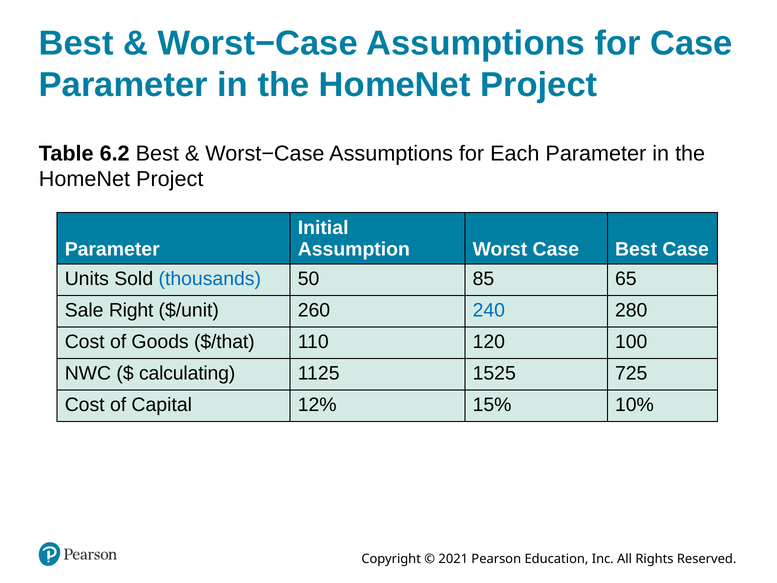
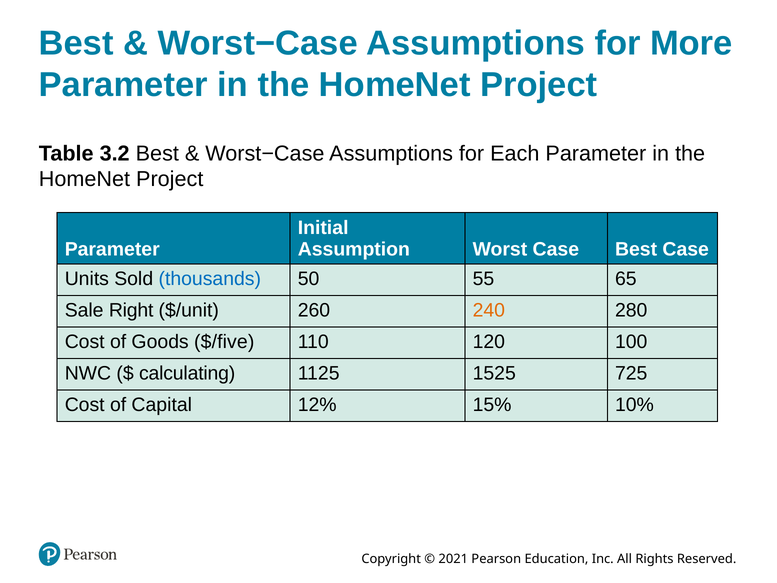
for Case: Case -> More (691, 43)
6.2: 6.2 -> 3.2 (115, 153)
85: 85 -> 55 (483, 279)
240 colour: blue -> orange (489, 310)
$/that: $/that -> $/five (224, 342)
